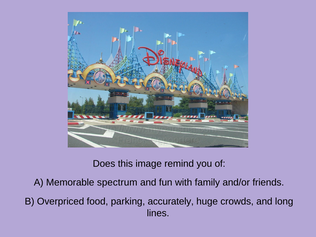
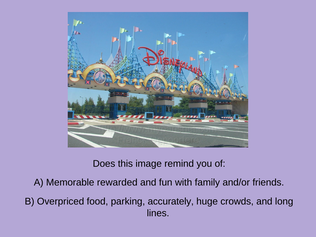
spectrum: spectrum -> rewarded (117, 183)
